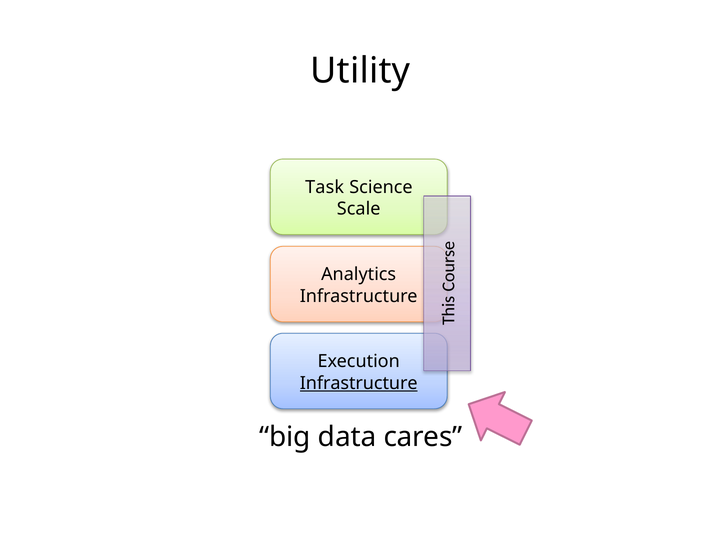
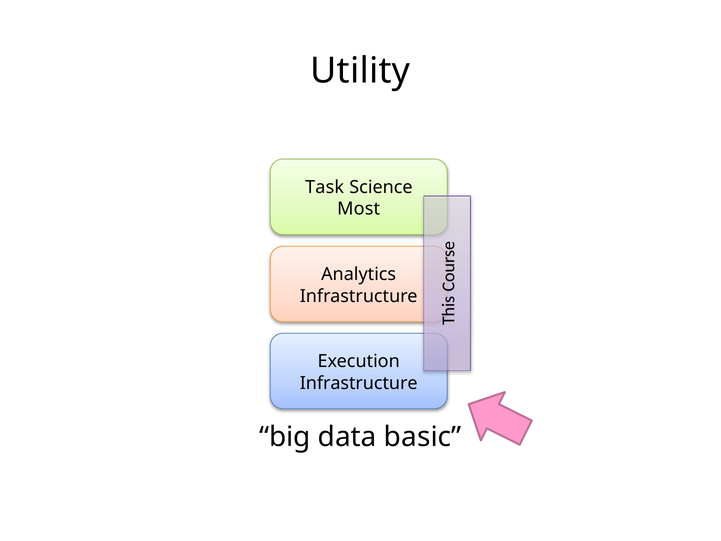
Scale: Scale -> Most (359, 209)
Infrastructure underline: present -> none (359, 383)
cares: cares -> basic (423, 437)
